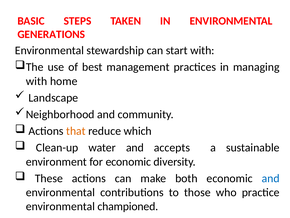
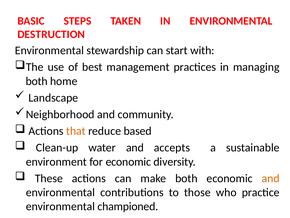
GENERATIONS: GENERATIONS -> DESTRUCTION (51, 34)
with: with -> both (37, 81)
which: which -> based (138, 131)
and colour: blue -> orange (271, 178)
